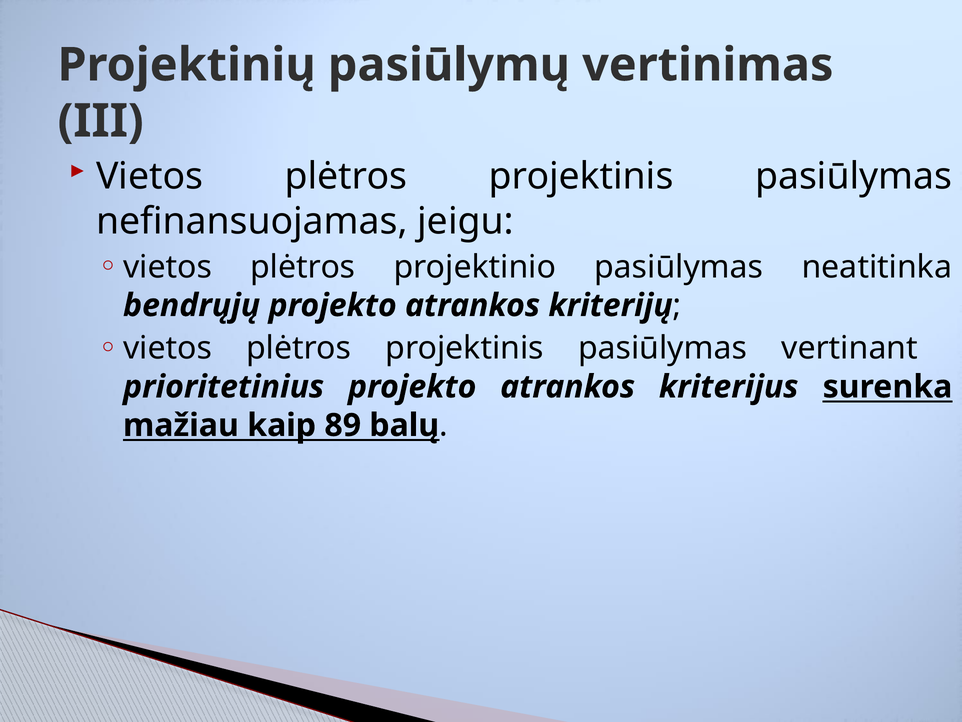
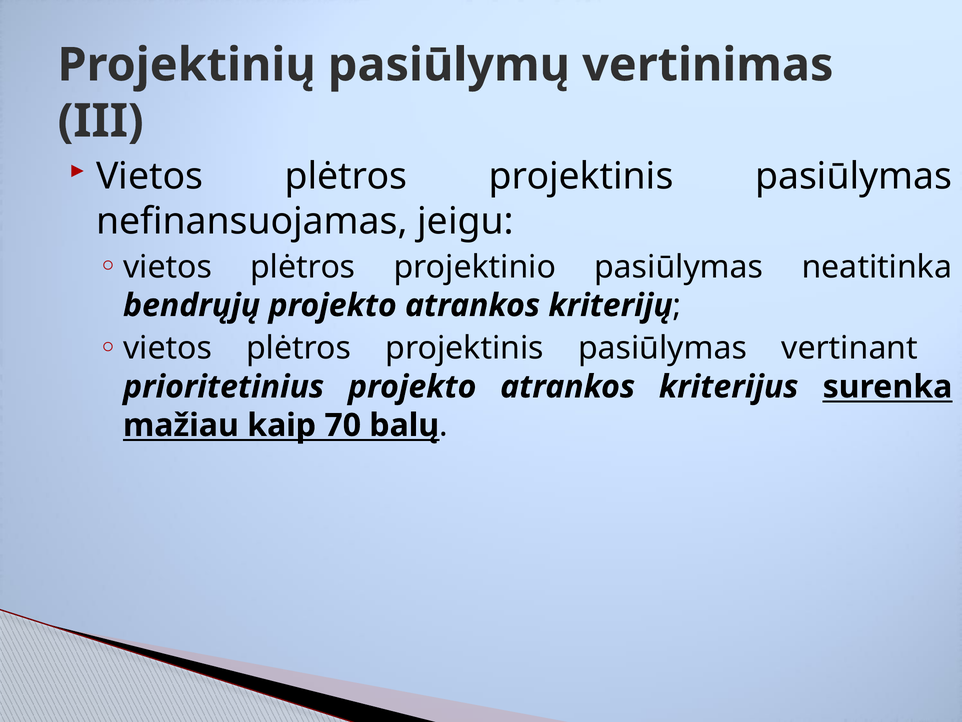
89: 89 -> 70 (343, 425)
